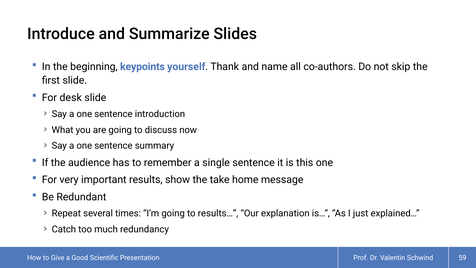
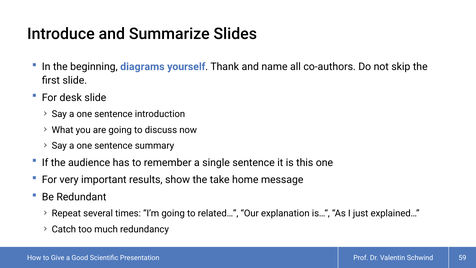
keypoints: keypoints -> diagrams (142, 67)
results…: results… -> related… (218, 213)
